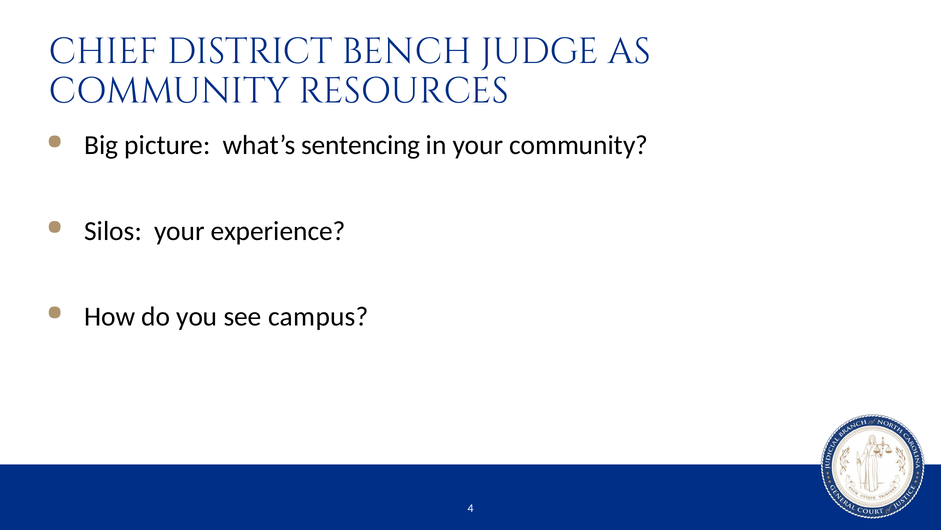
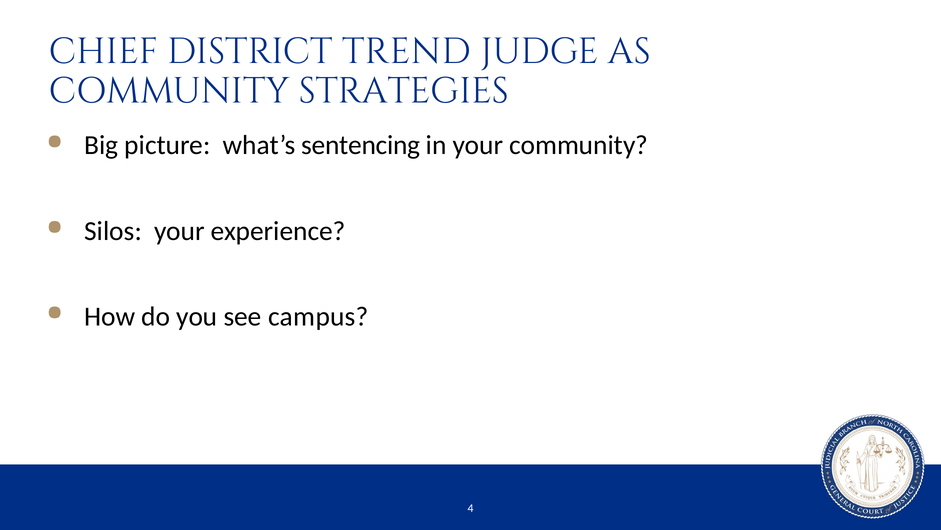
BENCH: BENCH -> TREND (407, 51)
RESOURCES: RESOURCES -> STRATEGIES (404, 91)
